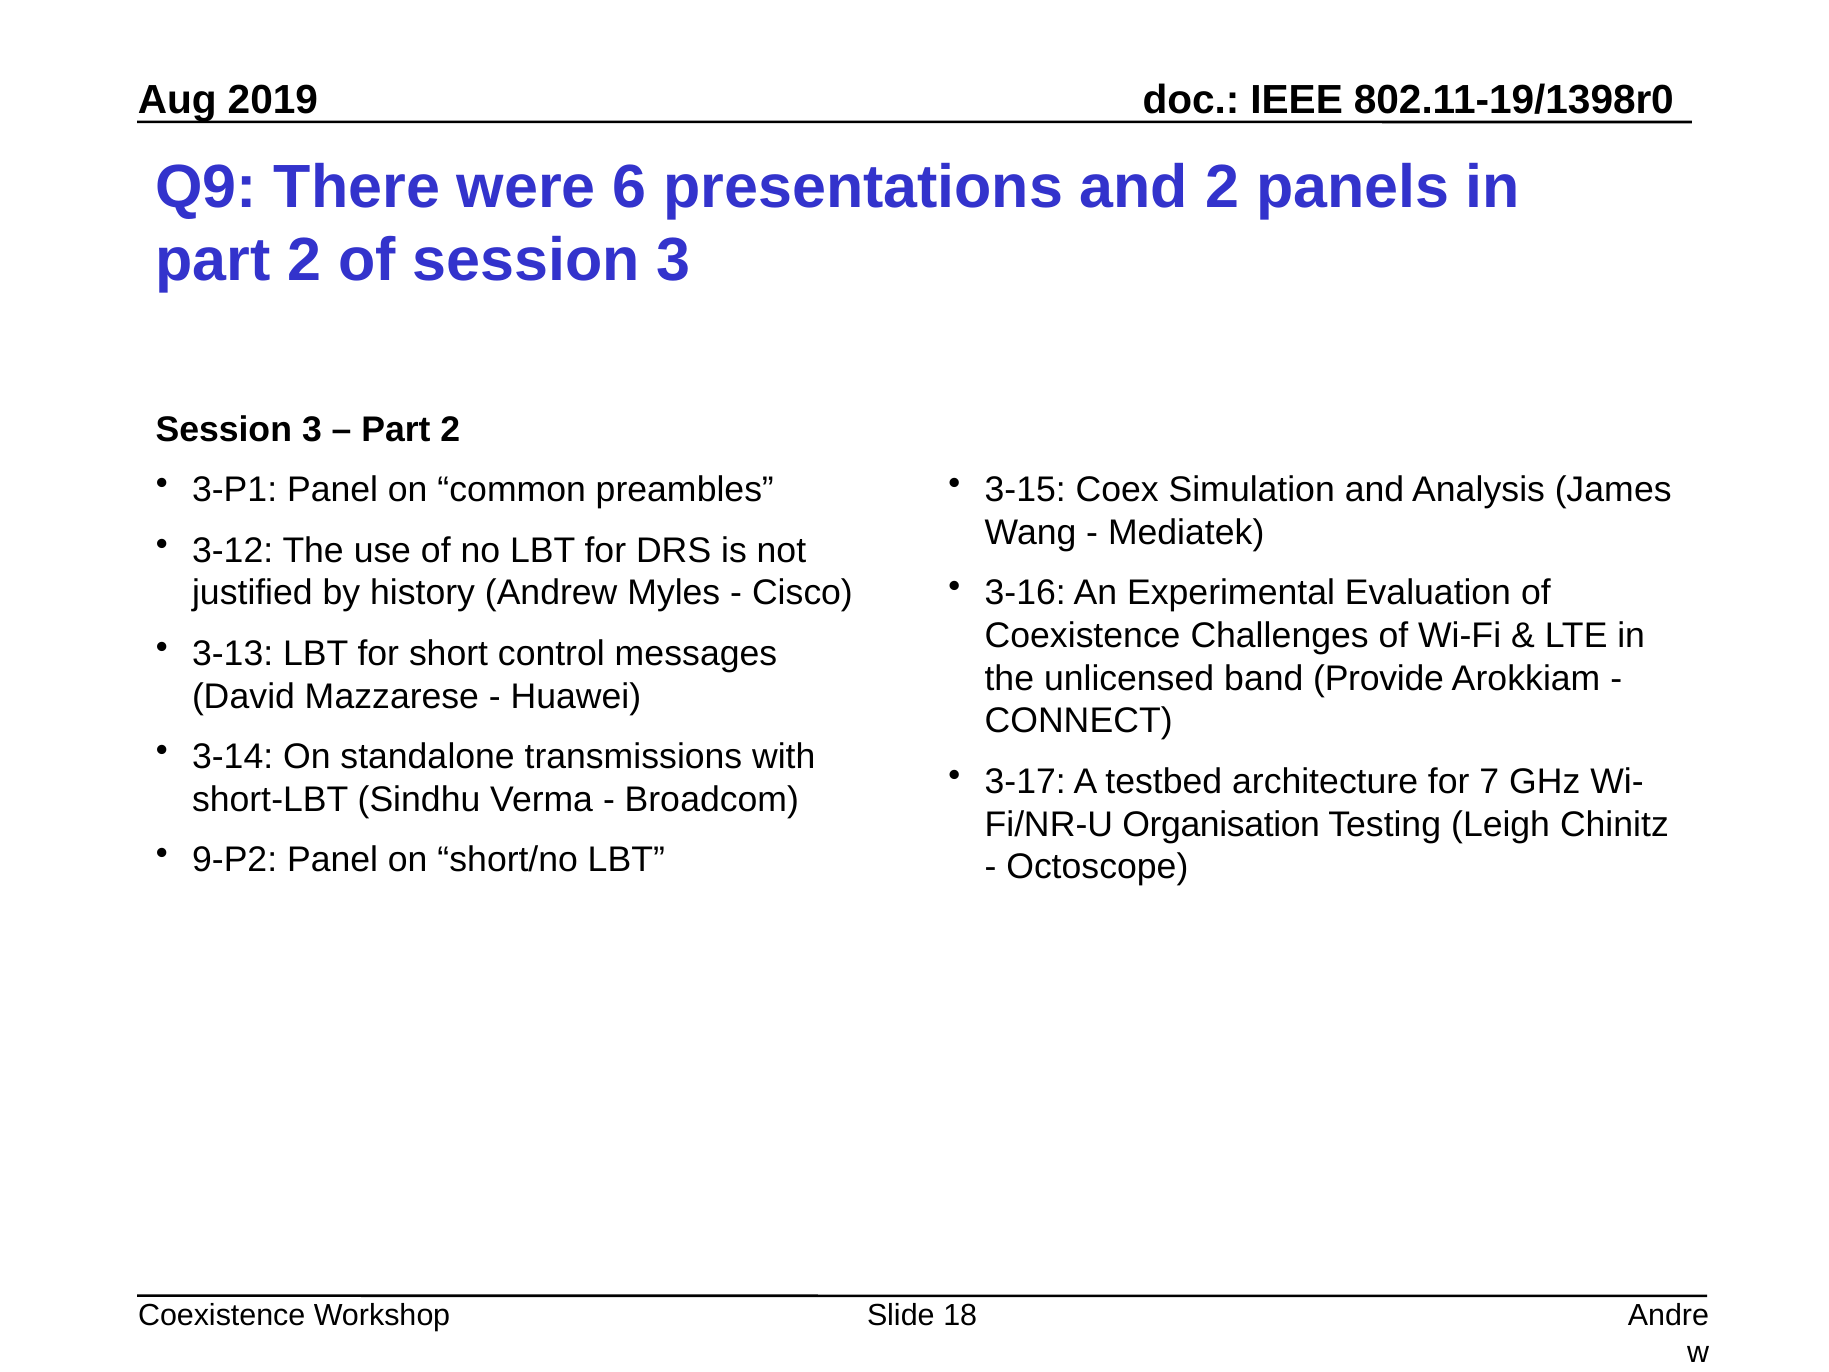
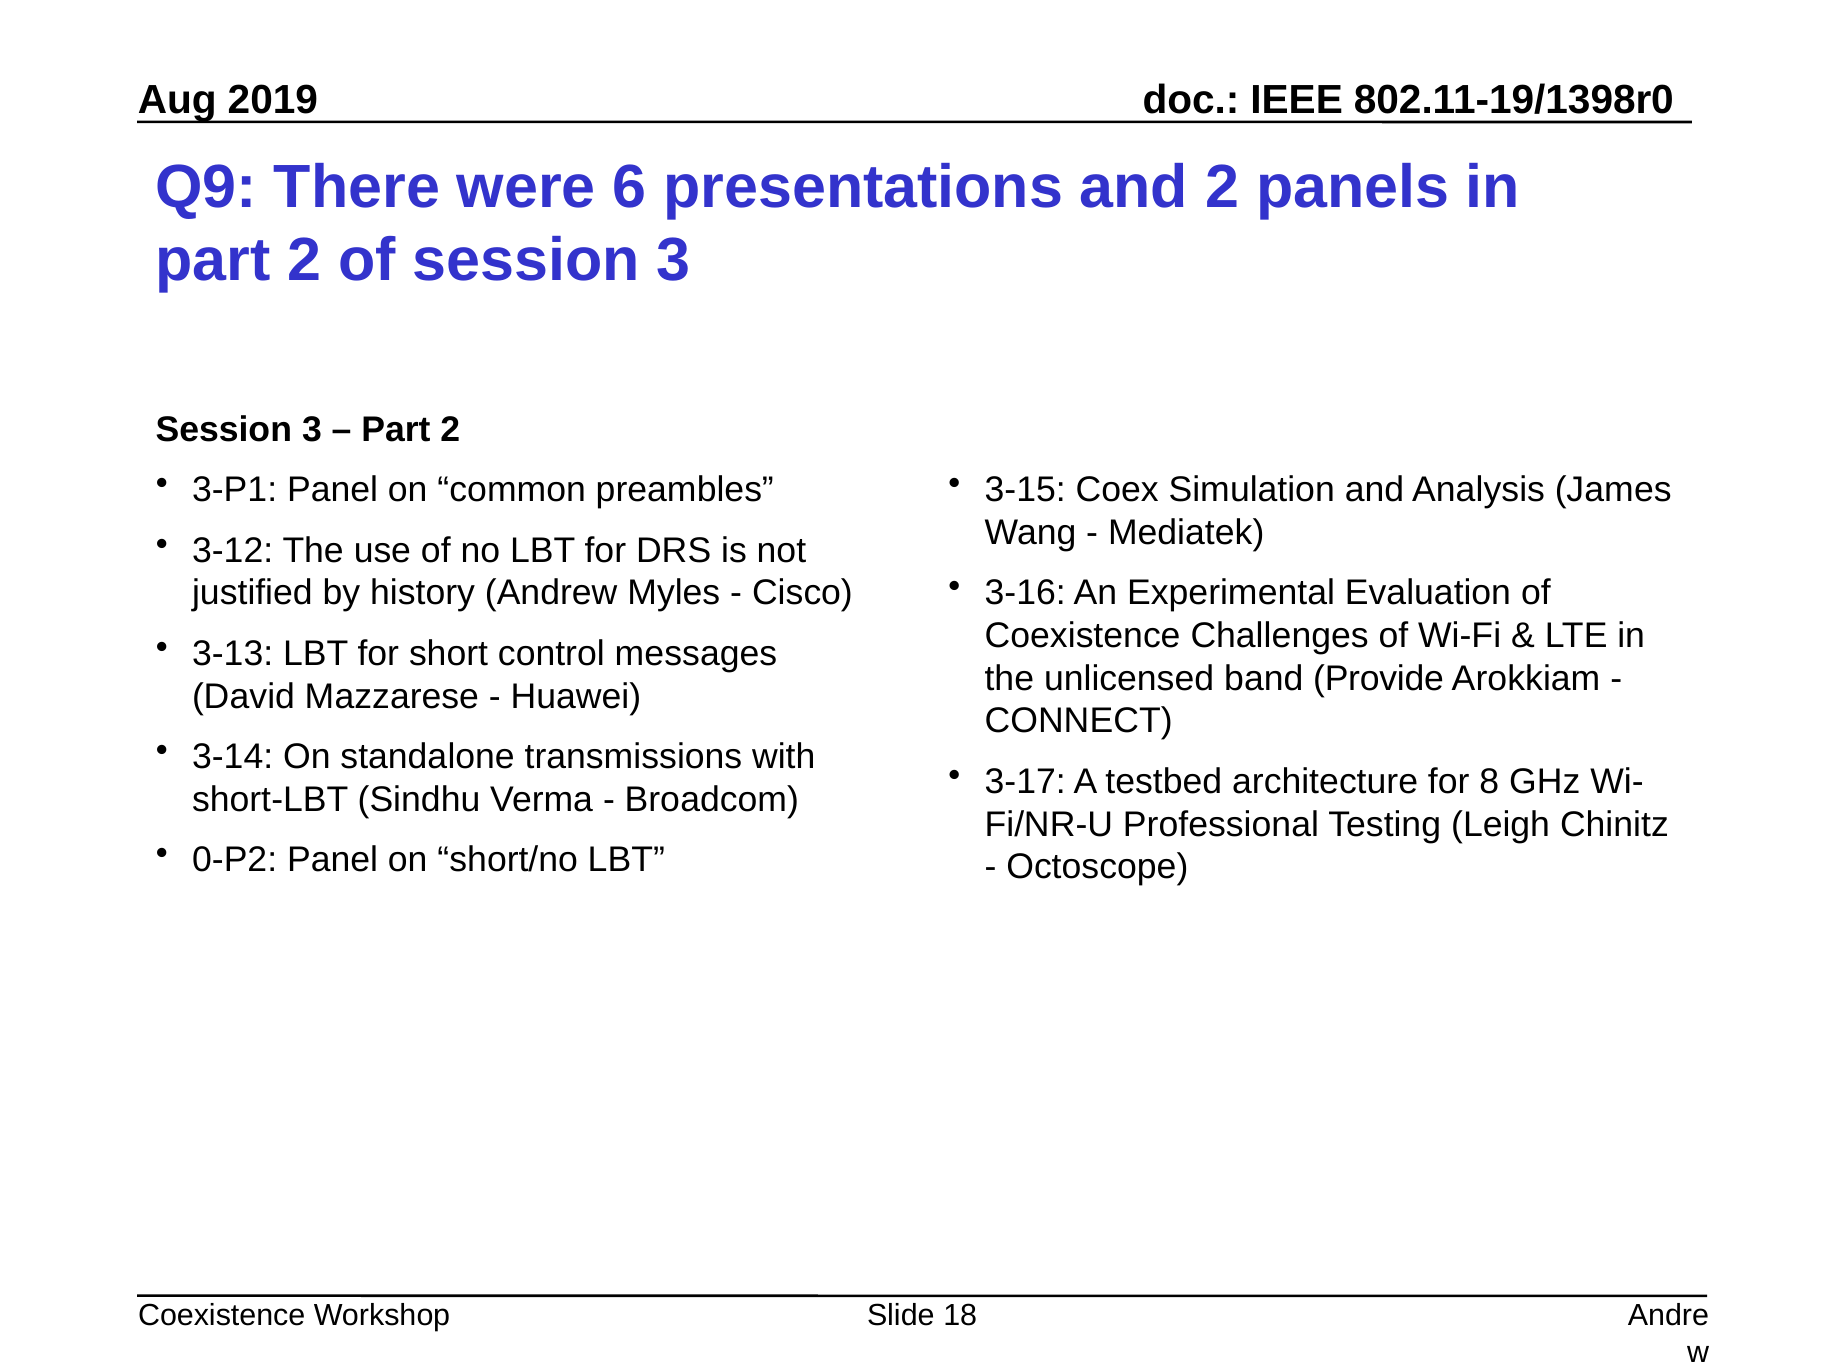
7: 7 -> 8 (1489, 782)
Organisation: Organisation -> Professional (1221, 824)
9-P2: 9-P2 -> 0-P2 (235, 860)
